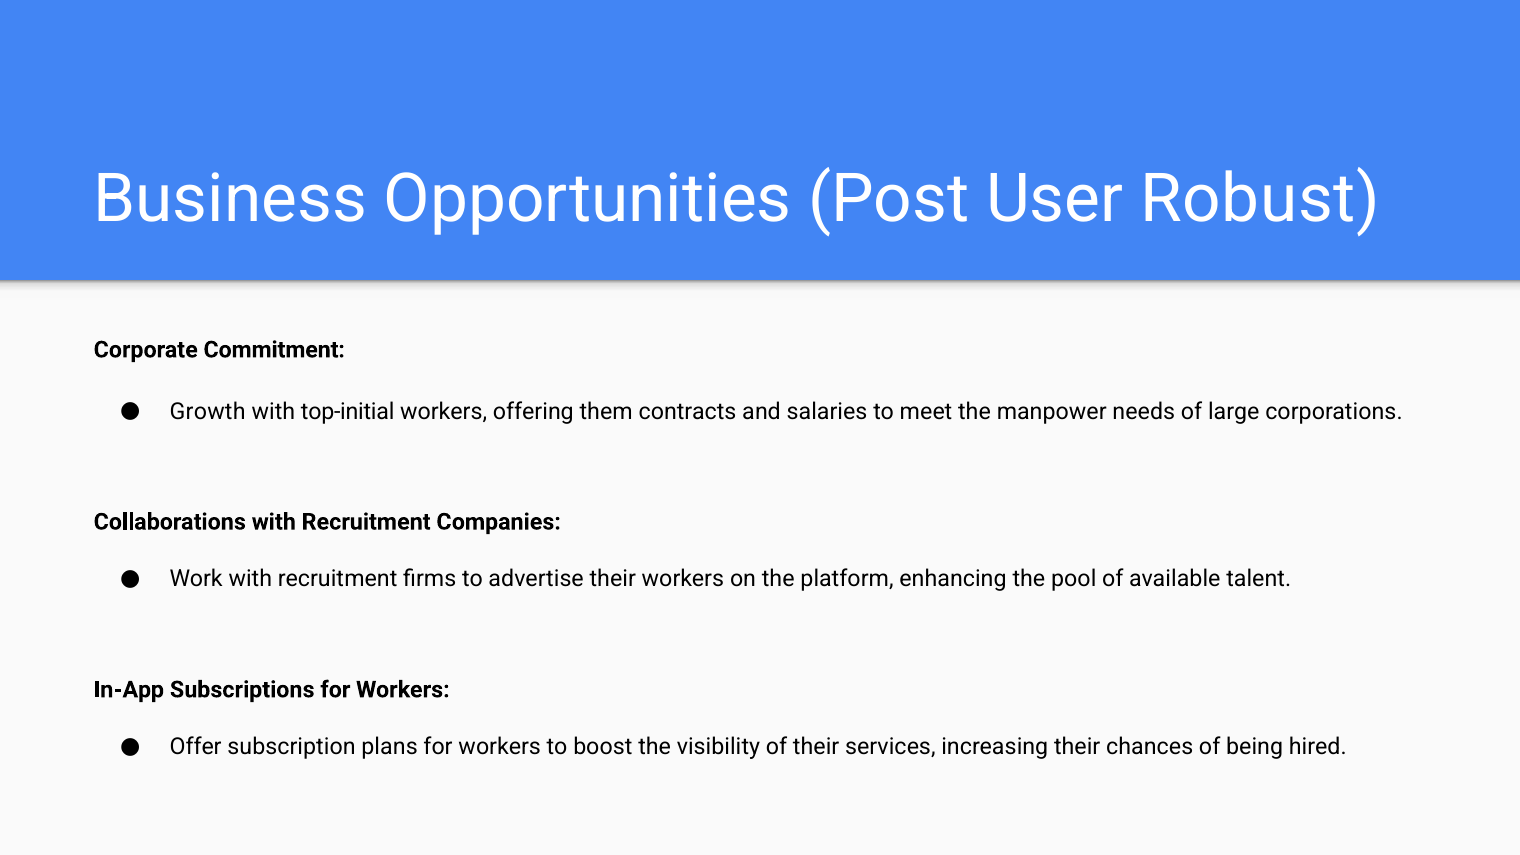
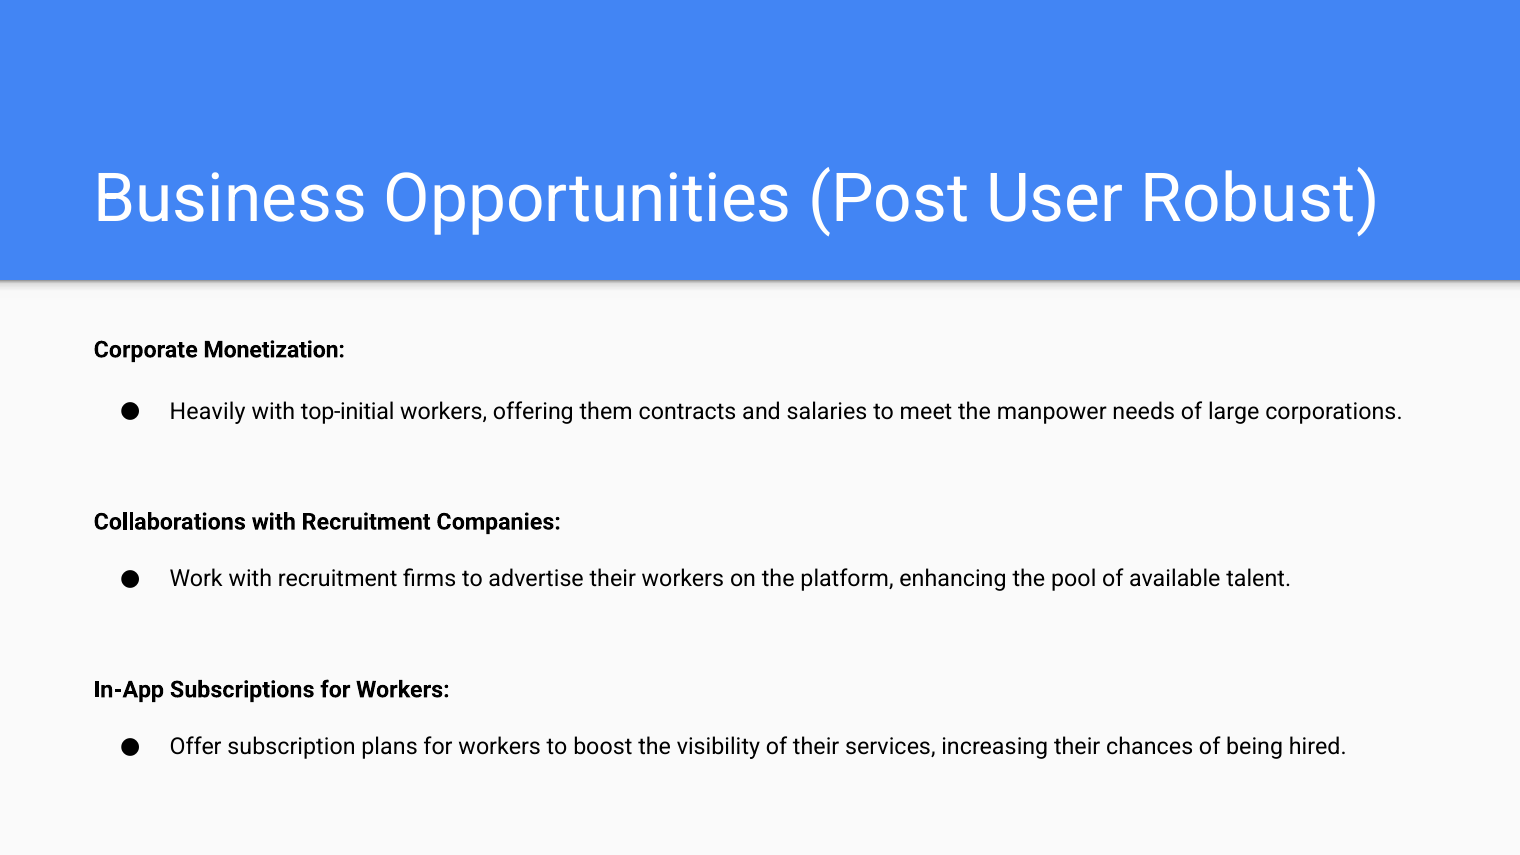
Commitment: Commitment -> Monetization (274, 350)
Growth: Growth -> Heavily (208, 411)
